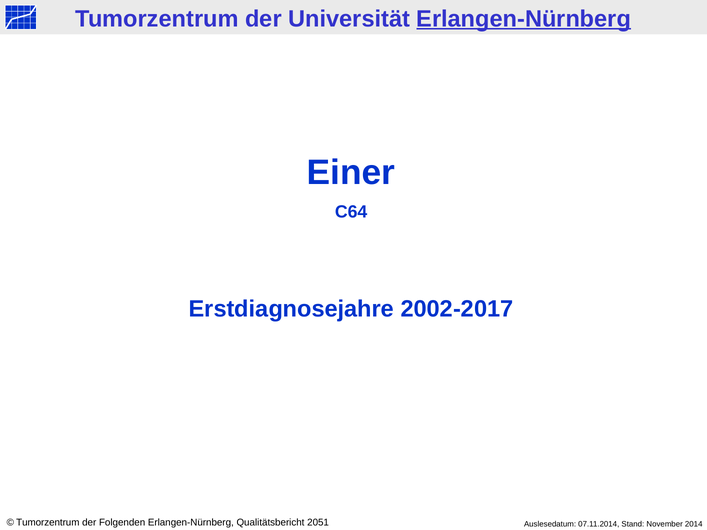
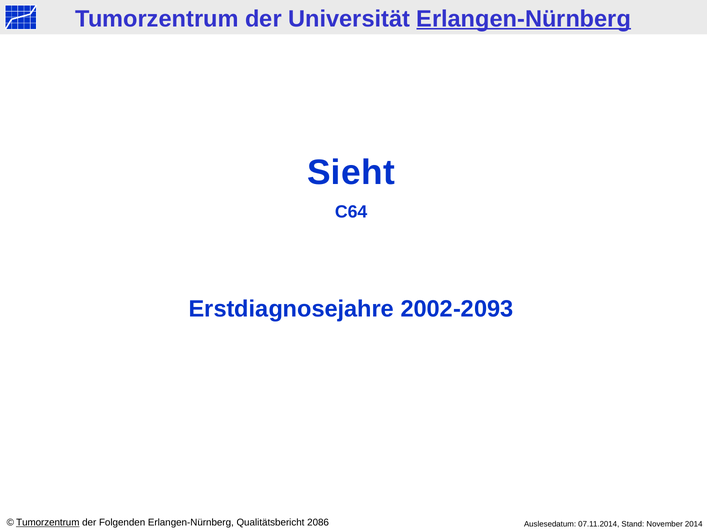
Einer: Einer -> Sieht (351, 173)
2002-2017: 2002-2017 -> 2002-2093 (457, 309)
Tumorzentrum underline: none -> present (48, 523)
2051: 2051 -> 2086 (318, 523)
